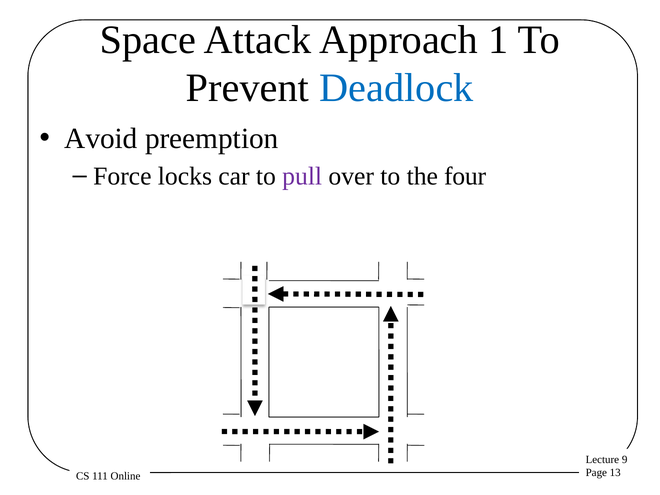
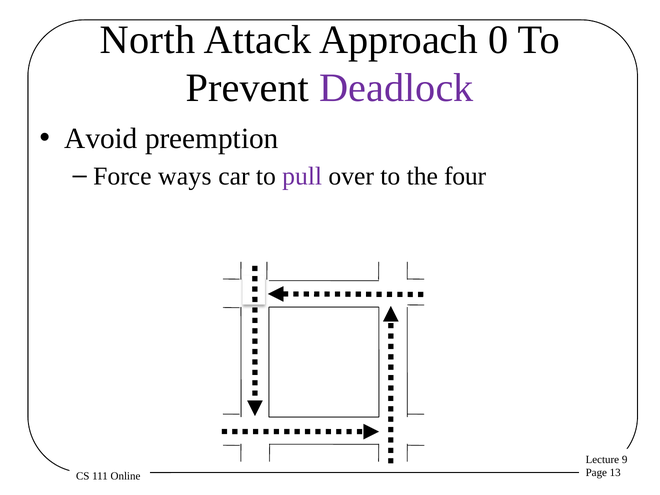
Space: Space -> North (148, 40)
1: 1 -> 0 (498, 40)
Deadlock colour: blue -> purple (396, 88)
locks: locks -> ways (185, 176)
